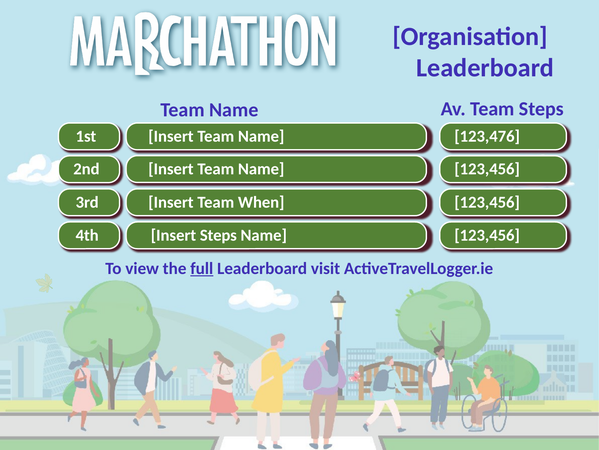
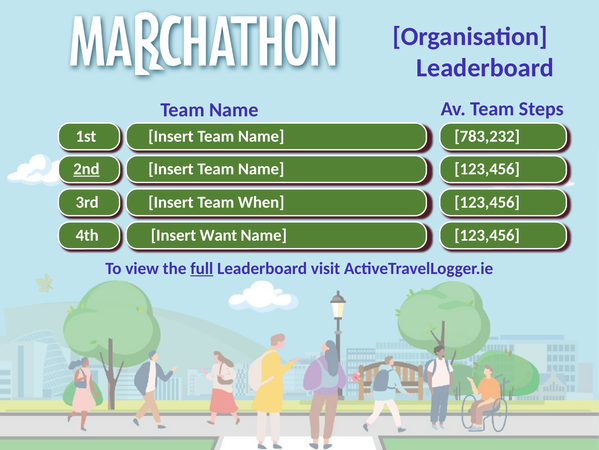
123,476: 123,476 -> 783,232 (487, 136)
2nd underline: none -> present (86, 169)
Insert Steps: Steps -> Want (218, 235)
